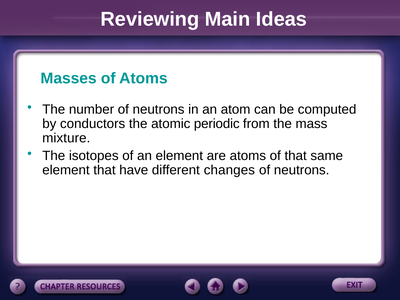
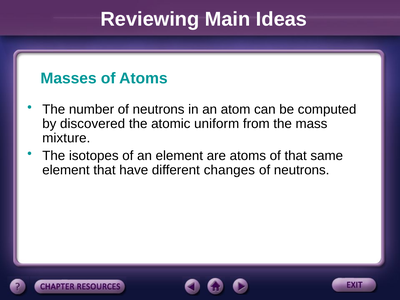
conductors: conductors -> discovered (93, 124)
periodic: periodic -> uniform (217, 124)
